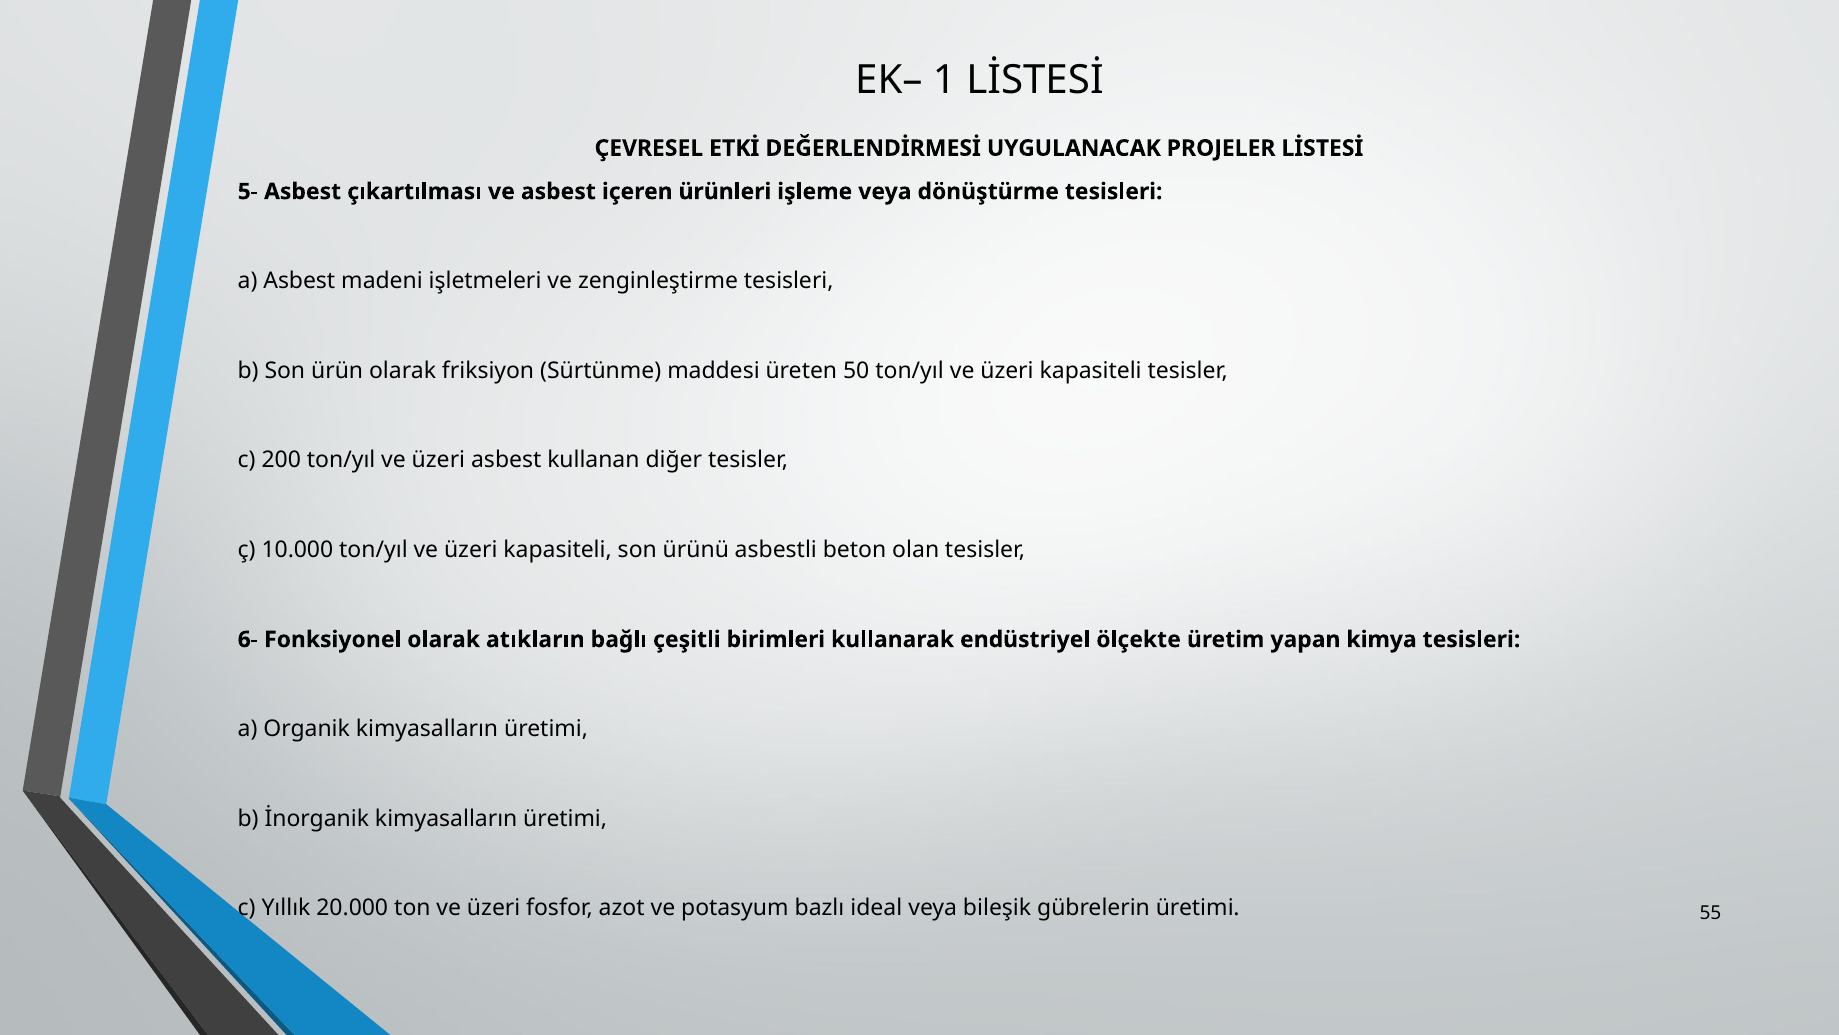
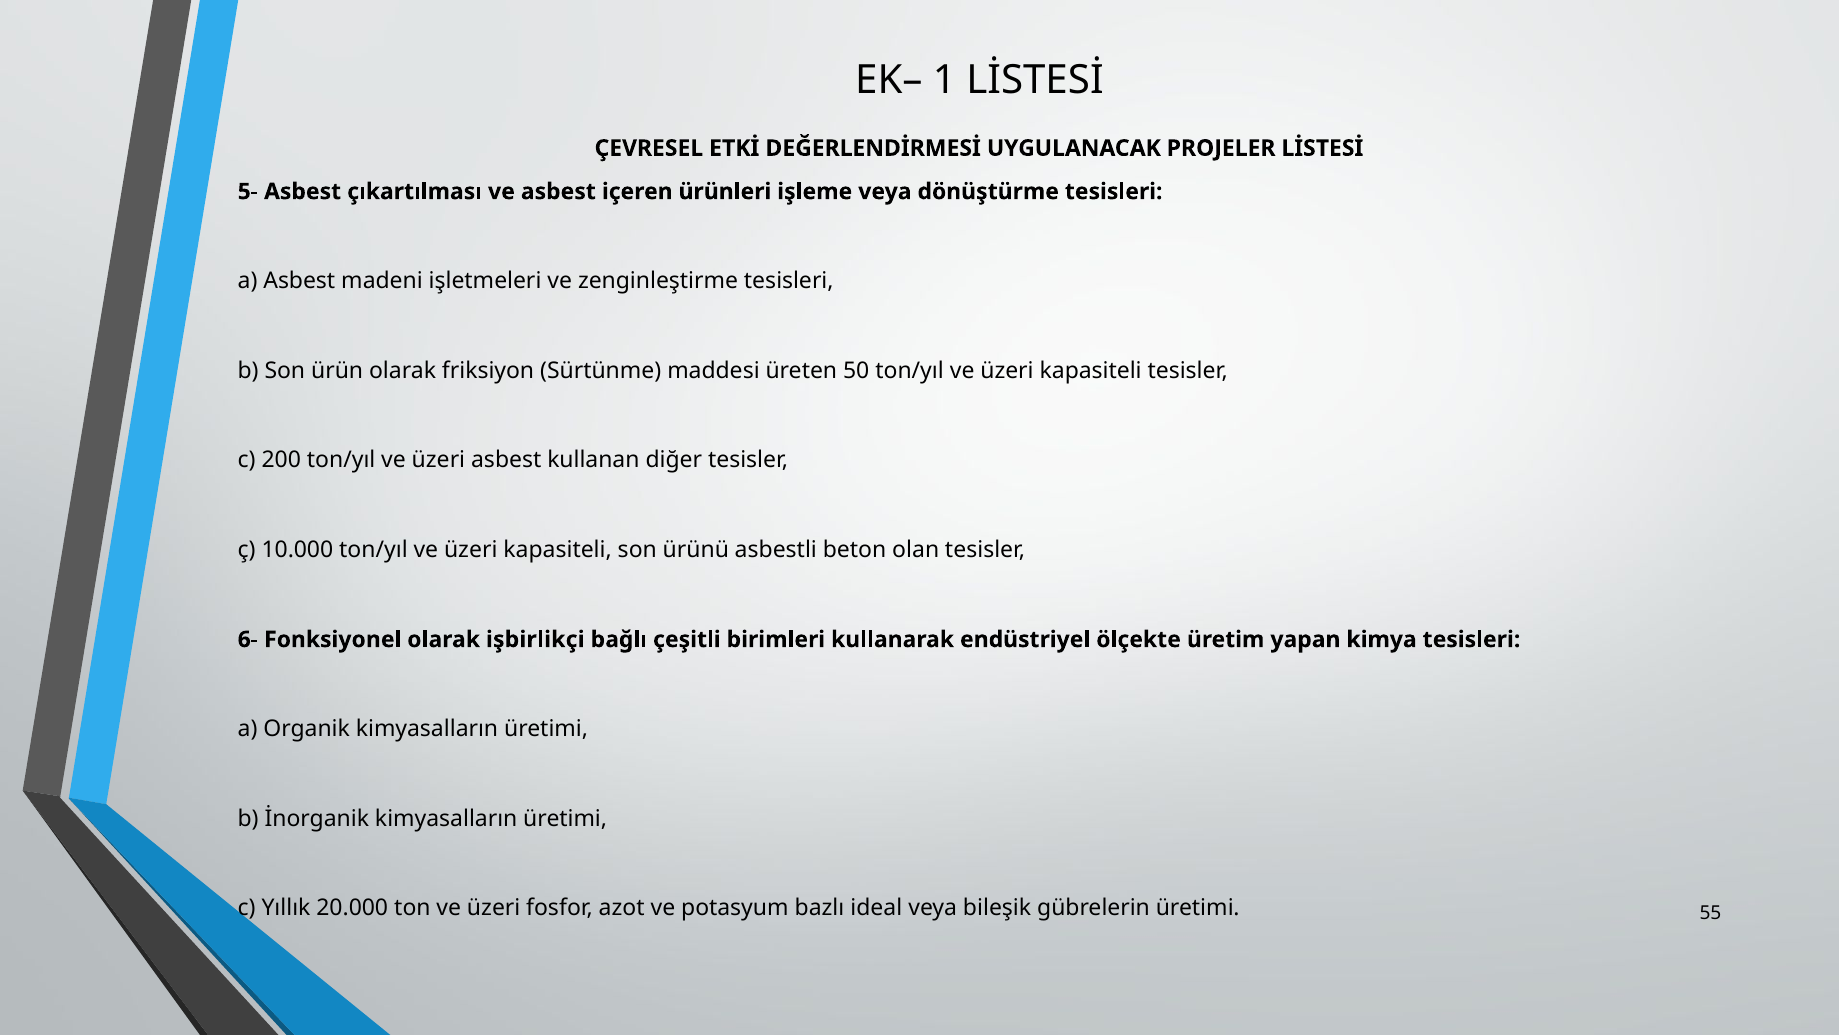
atıkların: atıkların -> işbirlikçi (535, 639)
